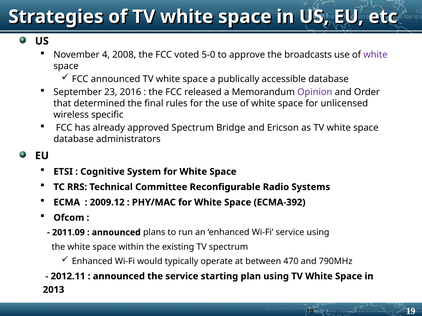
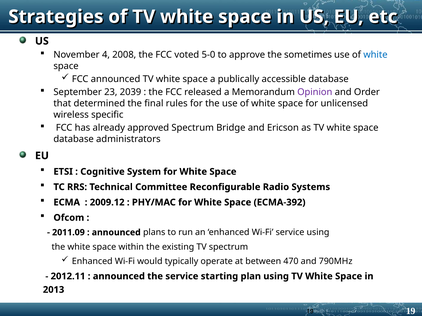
broadcasts: broadcasts -> sometimes (308, 55)
white colour: purple -> blue (375, 55)
2016: 2016 -> 2039 (131, 92)
